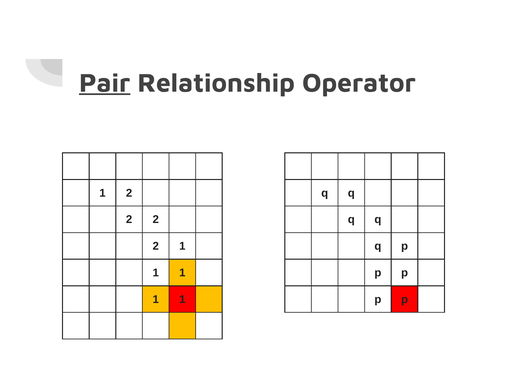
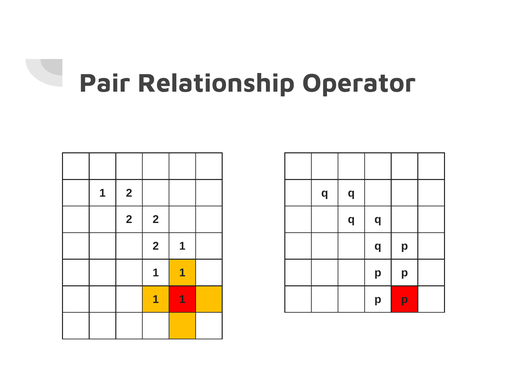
Pair underline: present -> none (105, 83)
